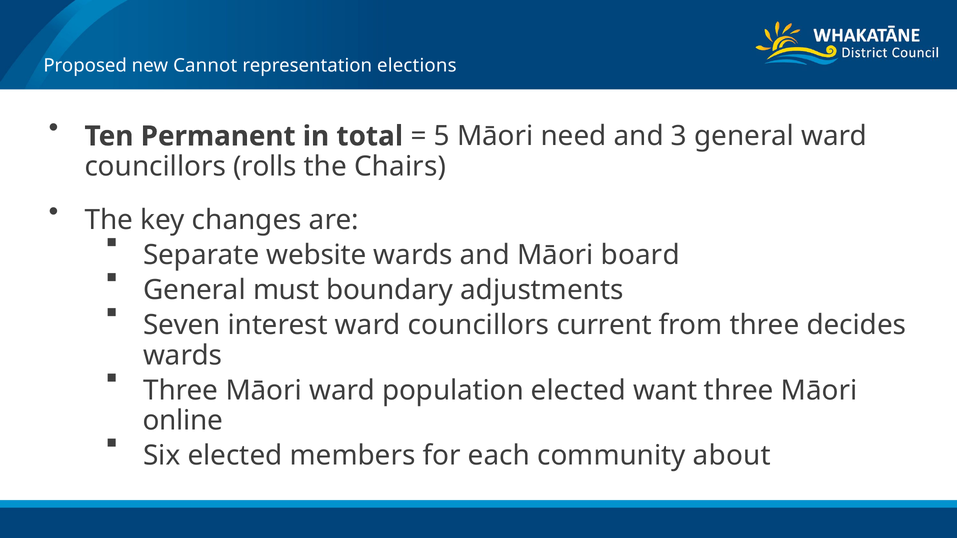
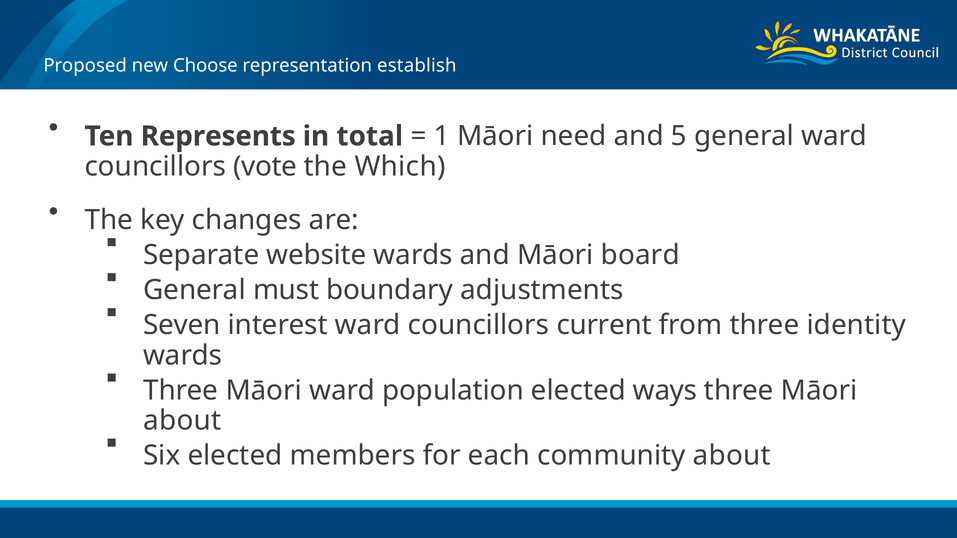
Cannot: Cannot -> Choose (205, 66)
elections: elections -> establish (417, 66)
Permanent: Permanent -> Represents (218, 136)
5: 5 -> 1 (442, 136)
3: 3 -> 5 (679, 136)
rolls: rolls -> vote (265, 167)
Chairs: Chairs -> Which (400, 167)
decides: decides -> identity (856, 325)
want: want -> ways (665, 391)
online: online -> about (182, 421)
